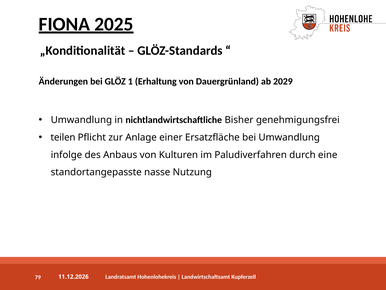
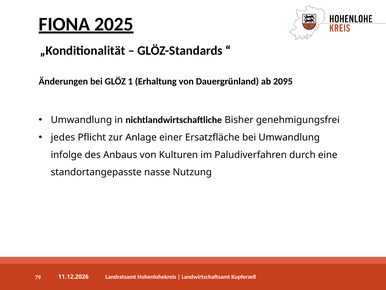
2029: 2029 -> 2095 (283, 81)
teilen: teilen -> jedes (63, 137)
